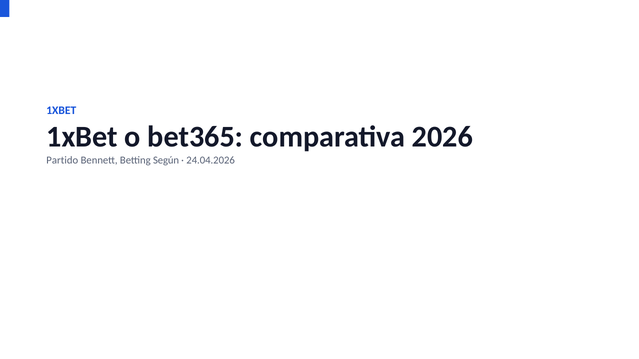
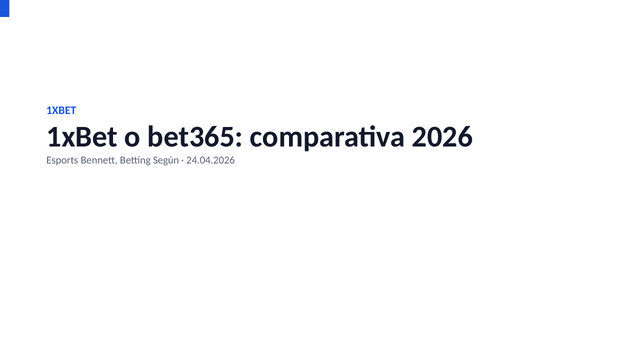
Partido: Partido -> Esports (62, 160)
